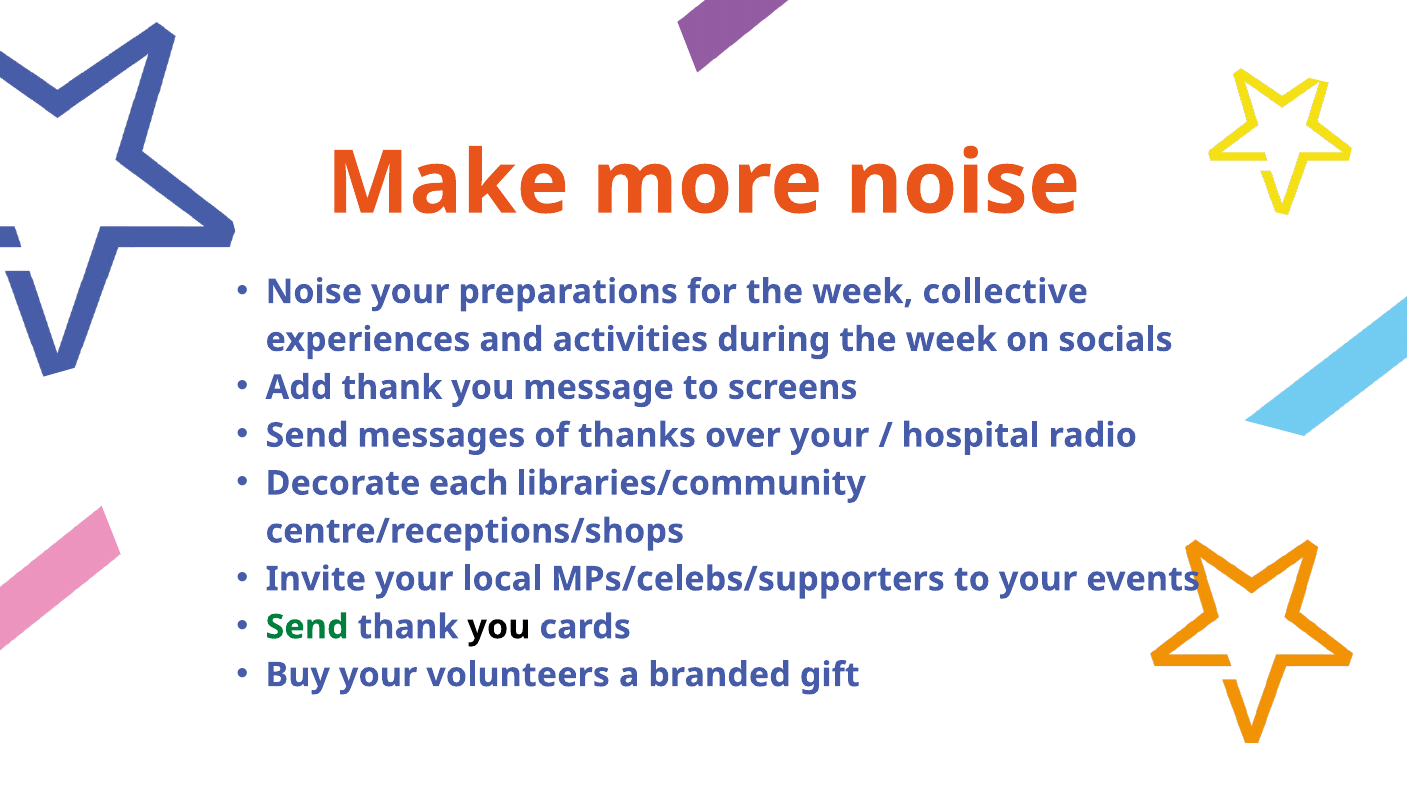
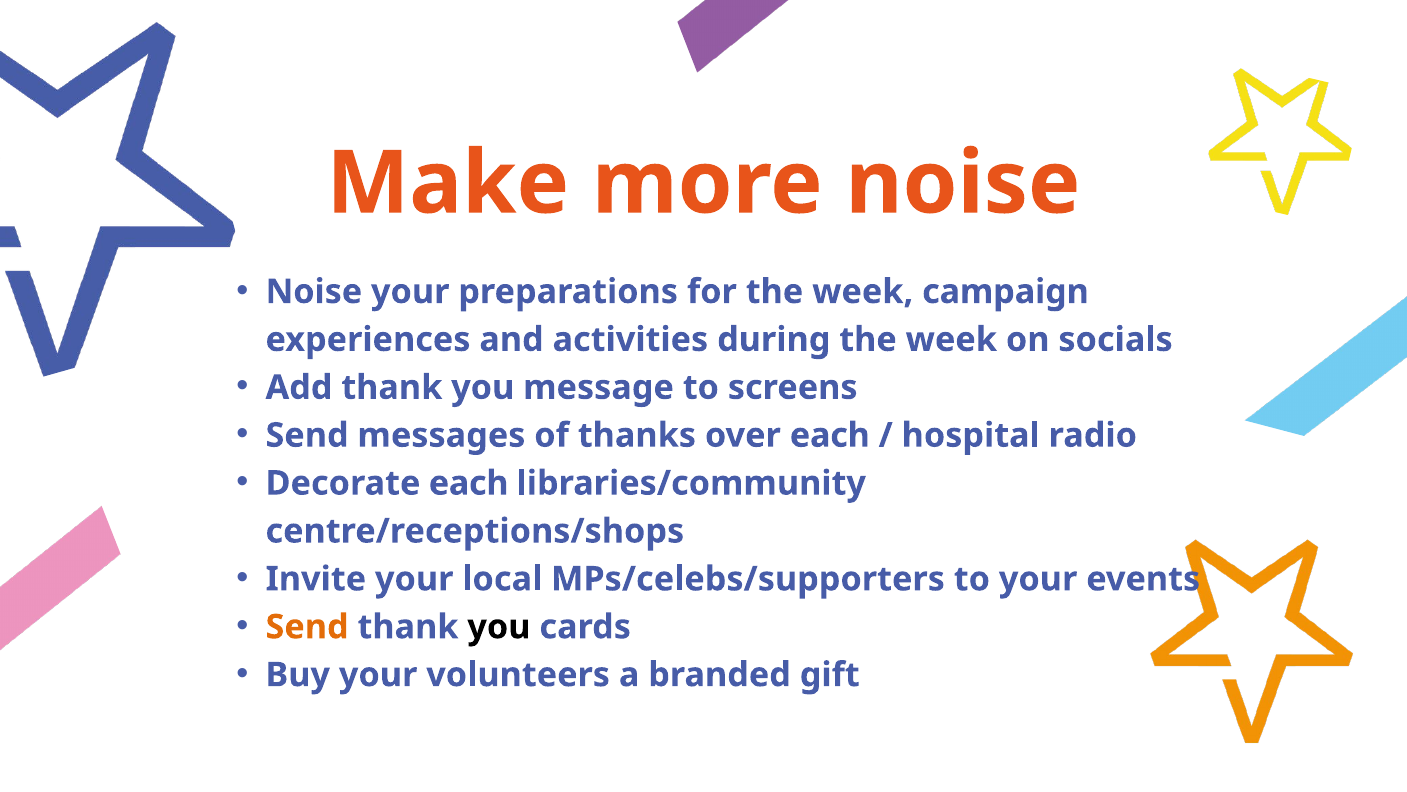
collective: collective -> campaign (1005, 292)
over your: your -> each (830, 435)
Send colour: green -> orange (307, 627)
